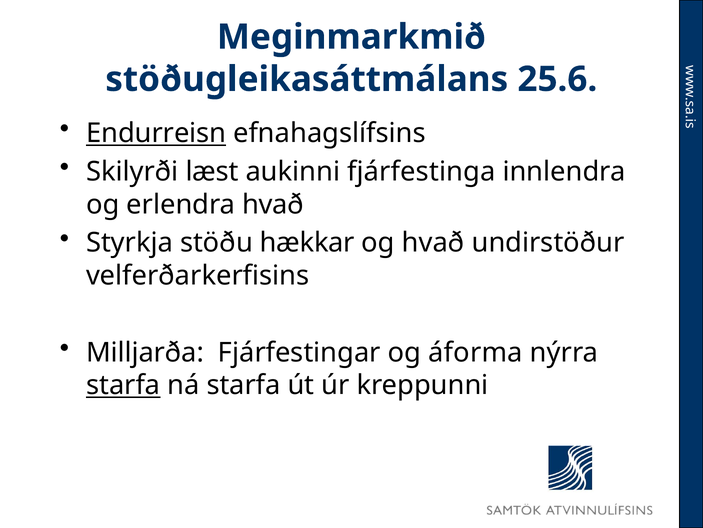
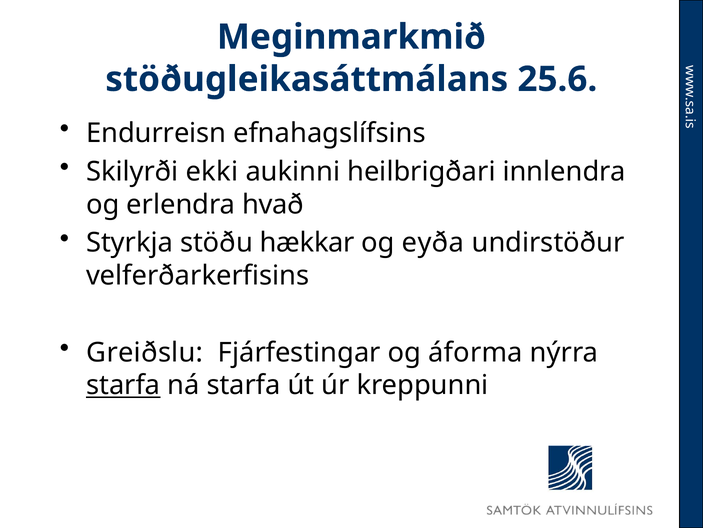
Endurreisn underline: present -> none (156, 133)
læst: læst -> ekki (212, 171)
fjárfestinga: fjárfestinga -> heilbrigðari (421, 171)
og hvað: hvað -> eyða (433, 243)
Milljarða: Milljarða -> Greiðslu (145, 352)
